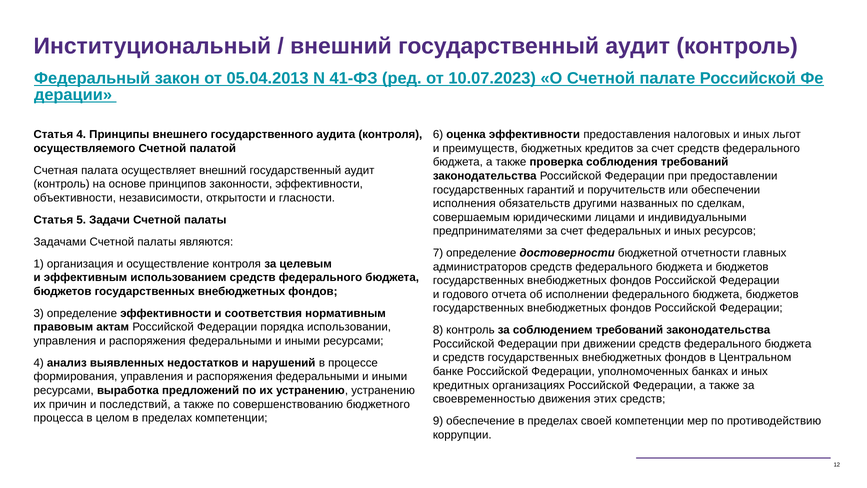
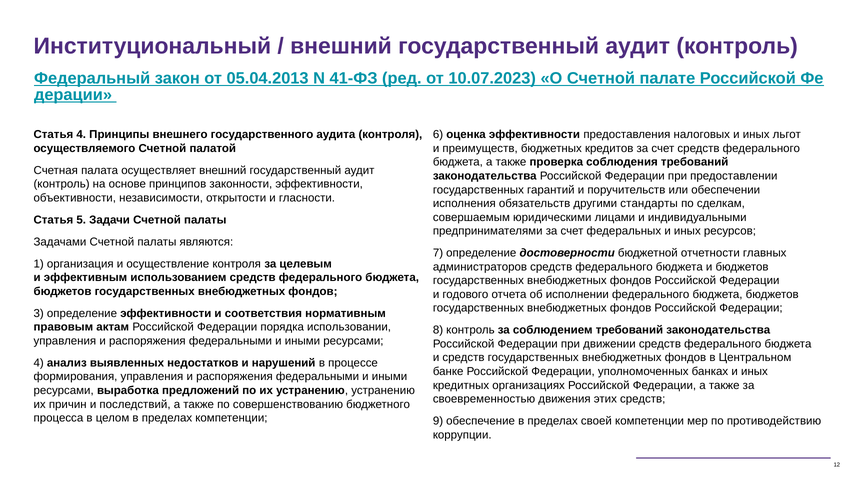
названных: названных -> стандарты (649, 203)
